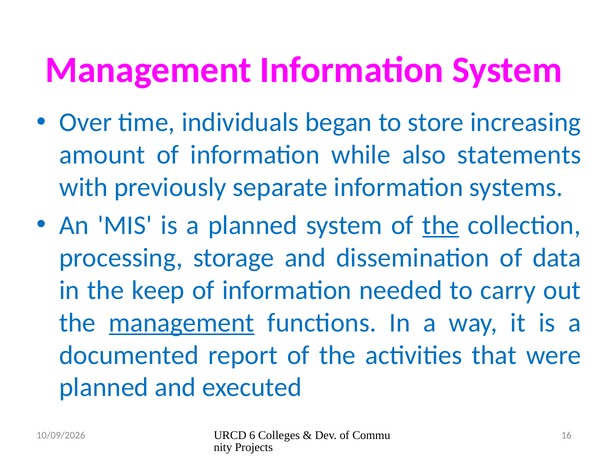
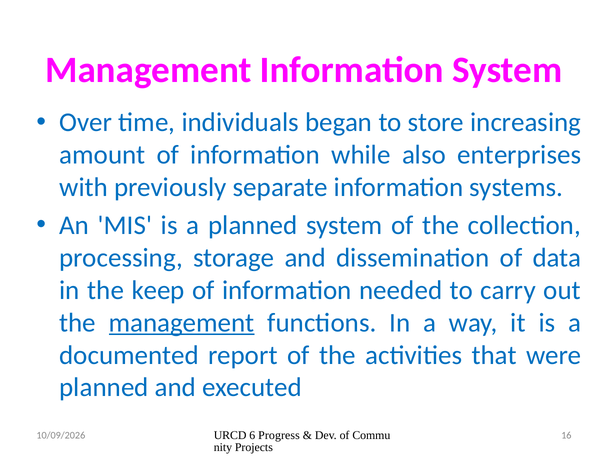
statements: statements -> enterprises (519, 155)
the underline: present -> none (441, 225)
Colleges: Colleges -> Progress (279, 436)
